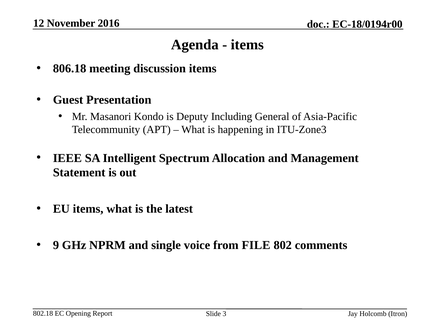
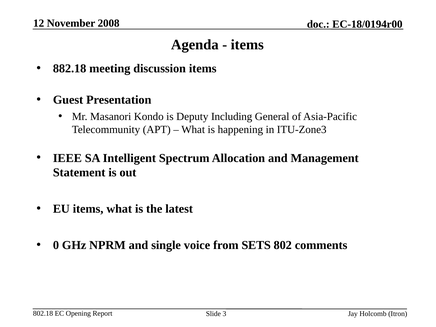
2016: 2016 -> 2008 (109, 23)
806.18: 806.18 -> 882.18 (70, 68)
9: 9 -> 0 (56, 245)
FILE: FILE -> SETS (256, 245)
